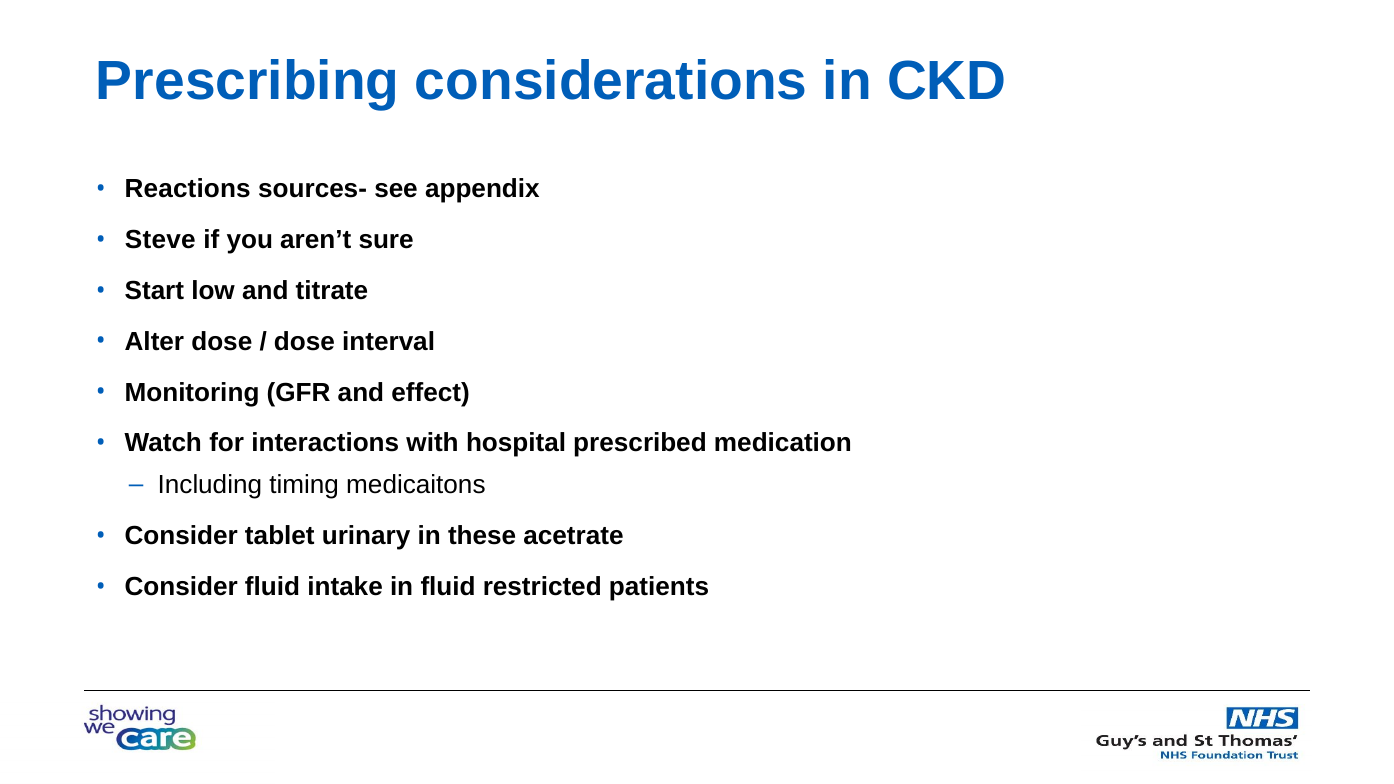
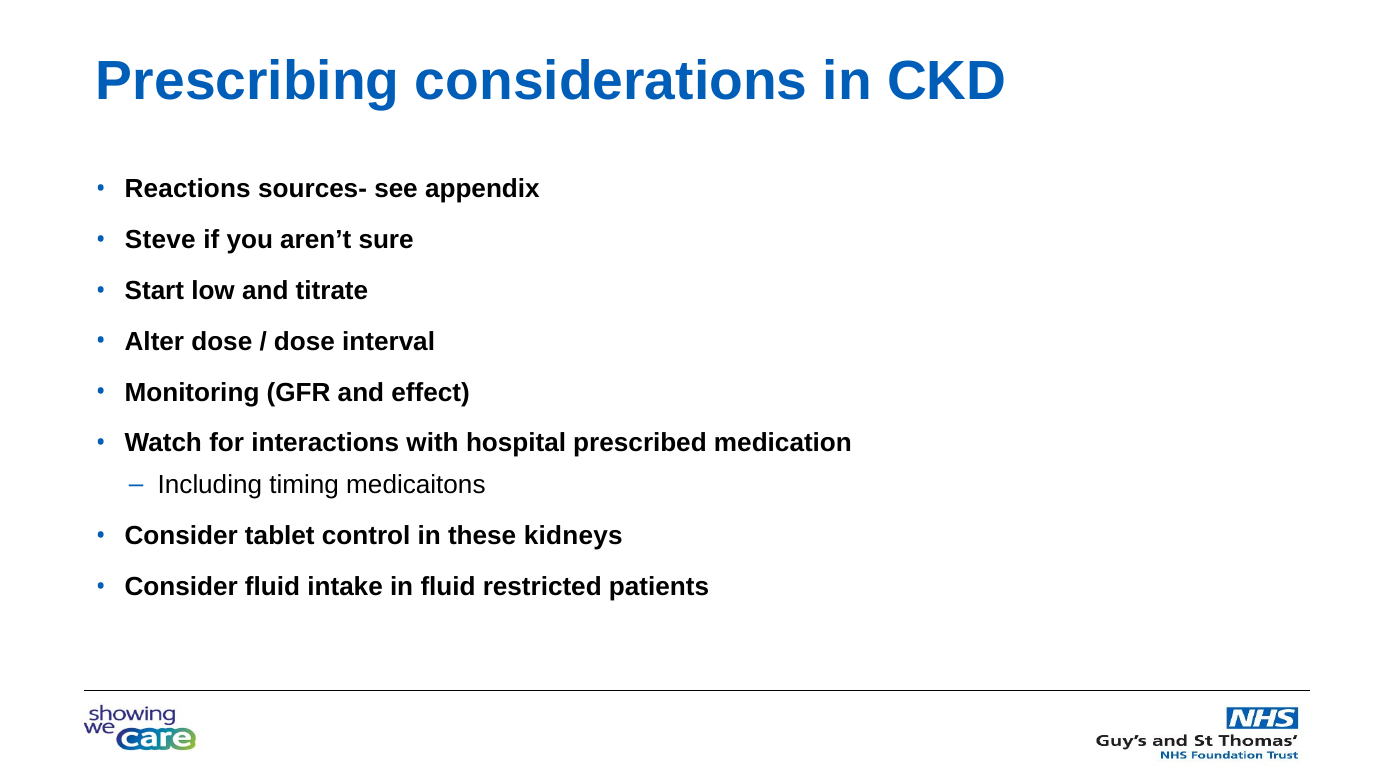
urinary: urinary -> control (366, 536)
acetrate: acetrate -> kidneys (573, 536)
